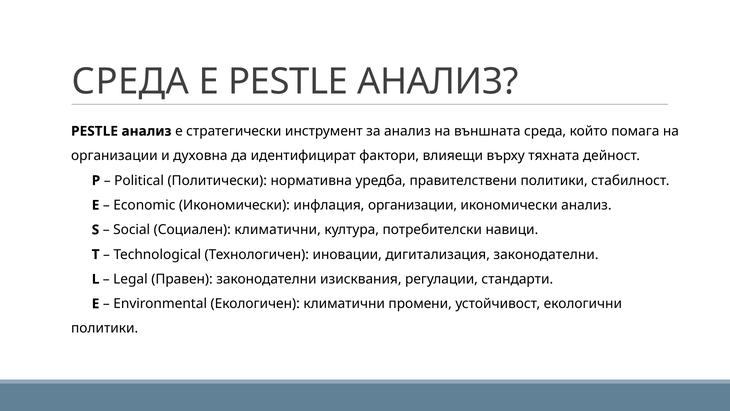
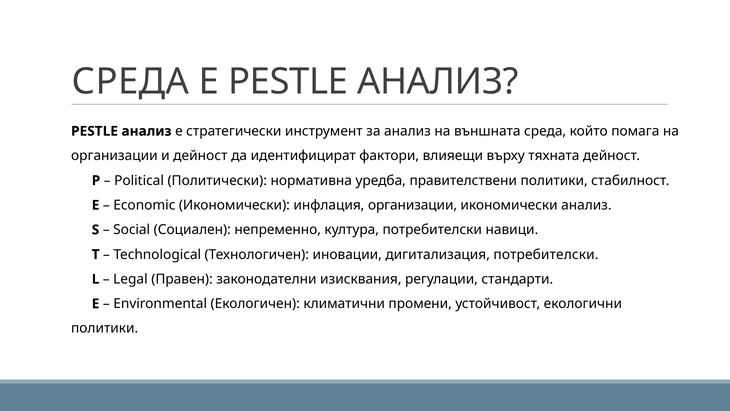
и духовна: духовна -> дейност (200, 156)
Социален климатични: климатични -> непременно (278, 230)
дигитализация законодателни: законодателни -> потребителски (546, 254)
